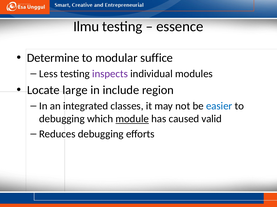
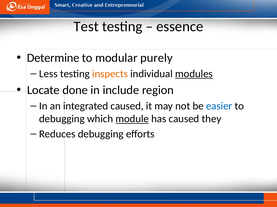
Ilmu: Ilmu -> Test (86, 27)
suffice: suffice -> purely (156, 58)
inspects colour: purple -> orange (110, 74)
modules underline: none -> present (194, 74)
large: large -> done (75, 90)
integrated classes: classes -> caused (127, 106)
valid: valid -> they (212, 119)
